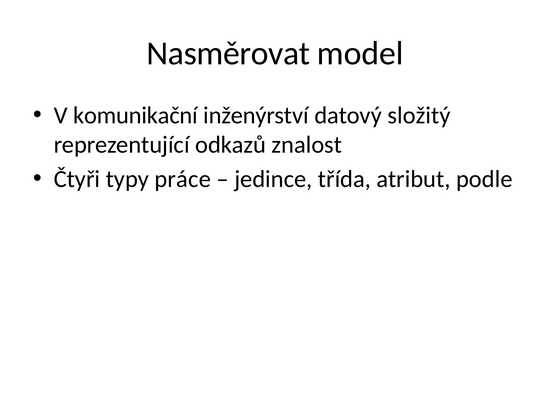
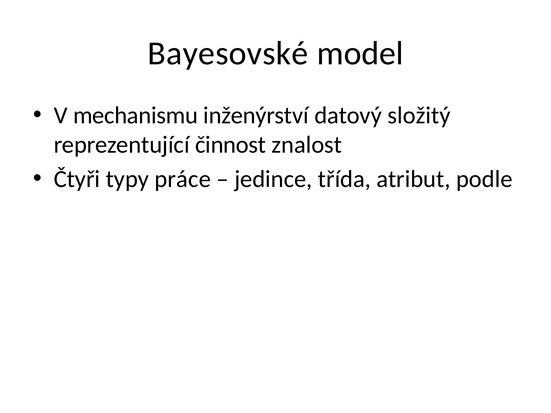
Nasměrovat: Nasměrovat -> Bayesovské (228, 53)
komunikační: komunikační -> mechanismu (135, 116)
odkazů: odkazů -> činnost (231, 145)
